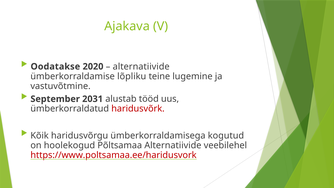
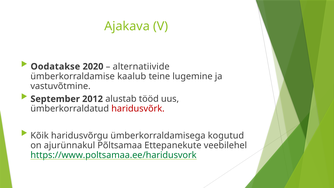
lõpliku: lõpliku -> kaalub (132, 76)
2031: 2031 -> 2012 (93, 99)
hoolekogud: hoolekogud -> ajurünnakul (69, 145)
Põltsamaa Alternatiivide: Alternatiivide -> Ettepanekute (173, 145)
https://www.poltsamaa.ee/haridusvork colour: red -> green (114, 155)
